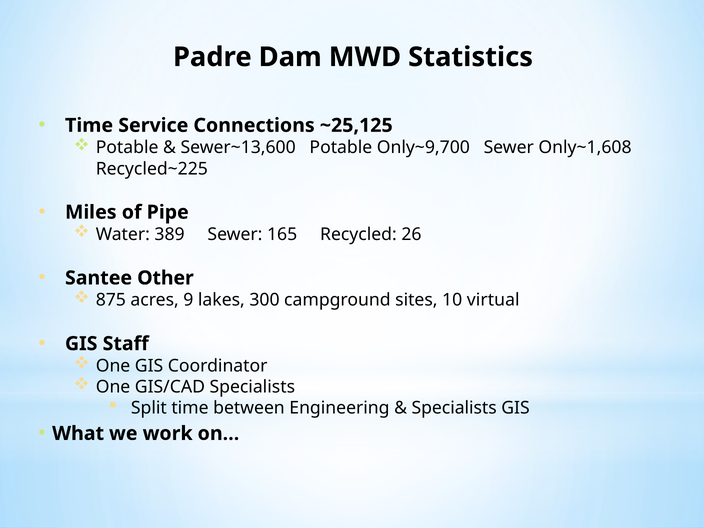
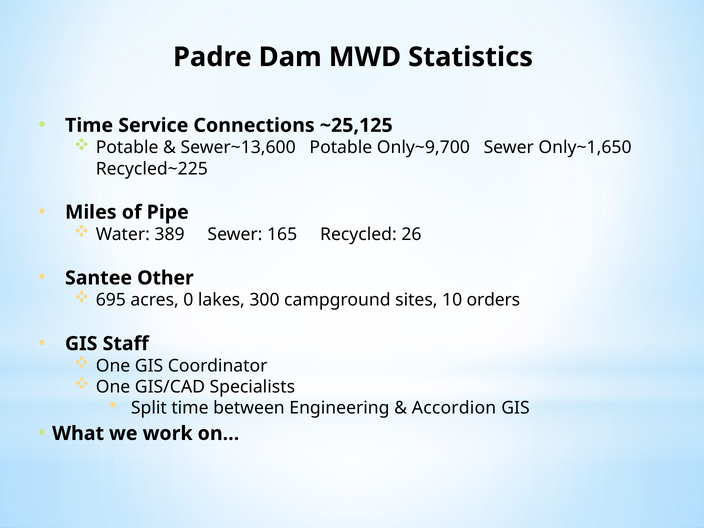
Only~1,608: Only~1,608 -> Only~1,650 (585, 148)
875: 875 -> 695 (111, 300)
9: 9 -> 0 (188, 300)
virtual: virtual -> orders (493, 300)
Specialists: Specialists -> Accordion (454, 408)
